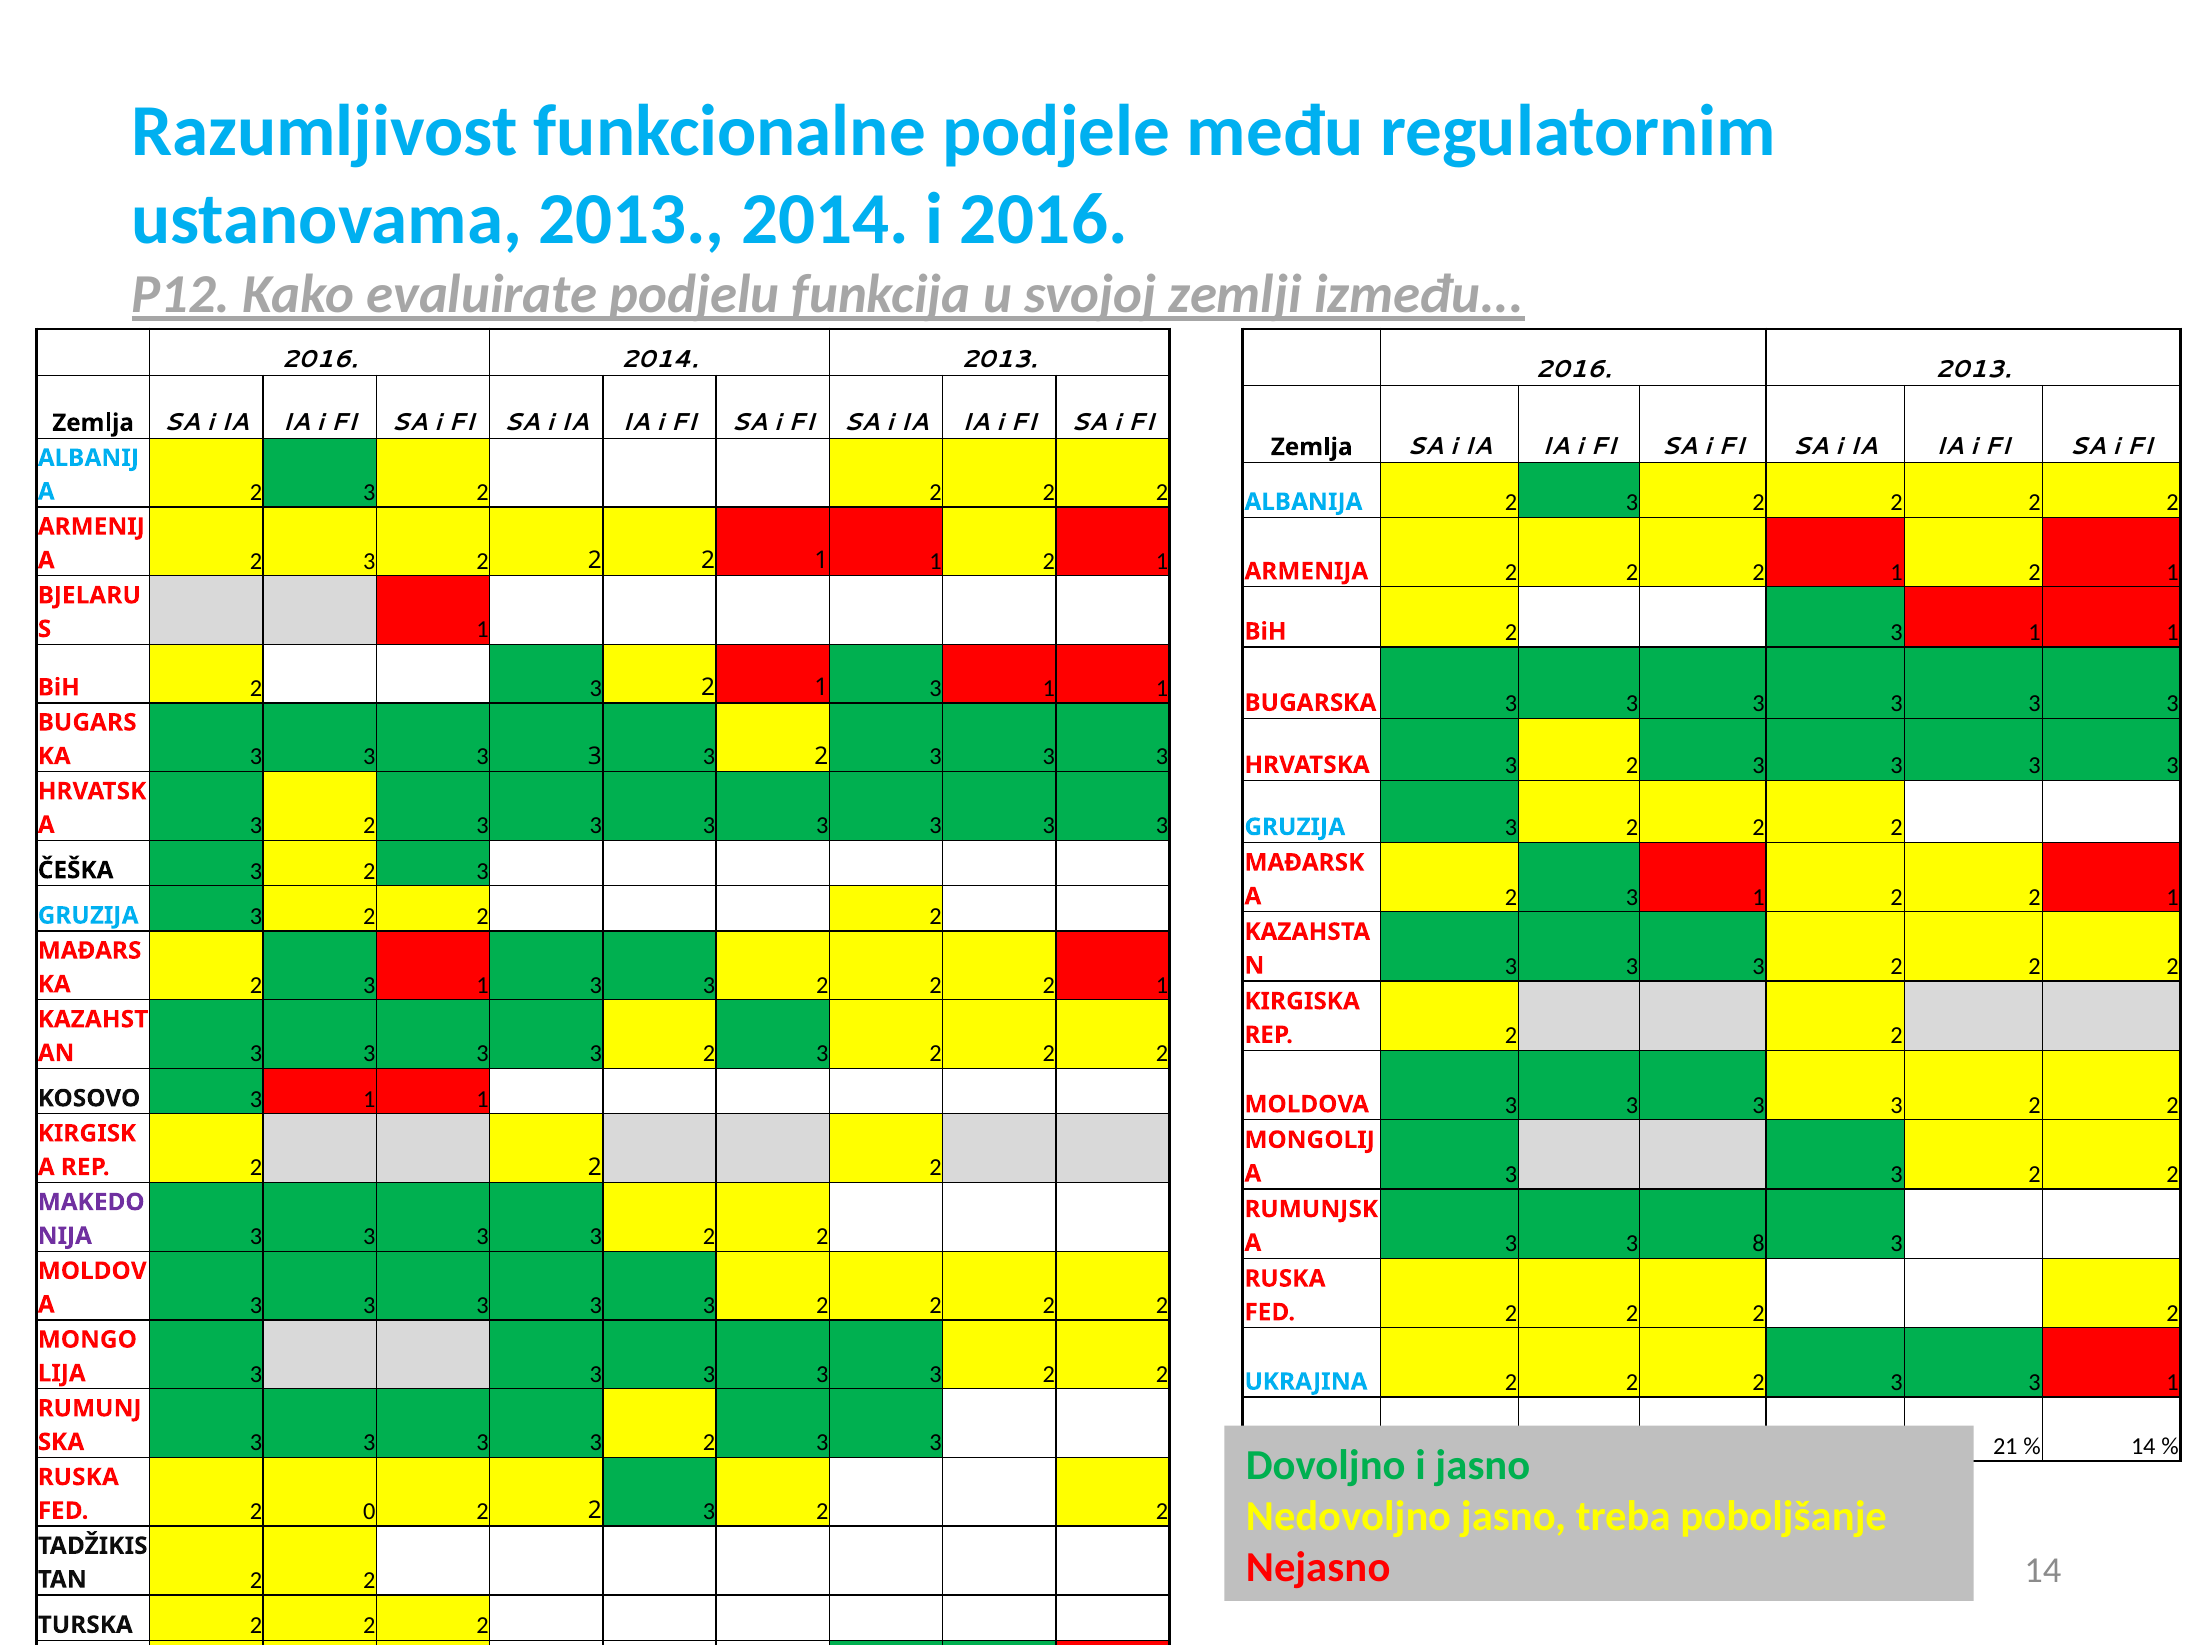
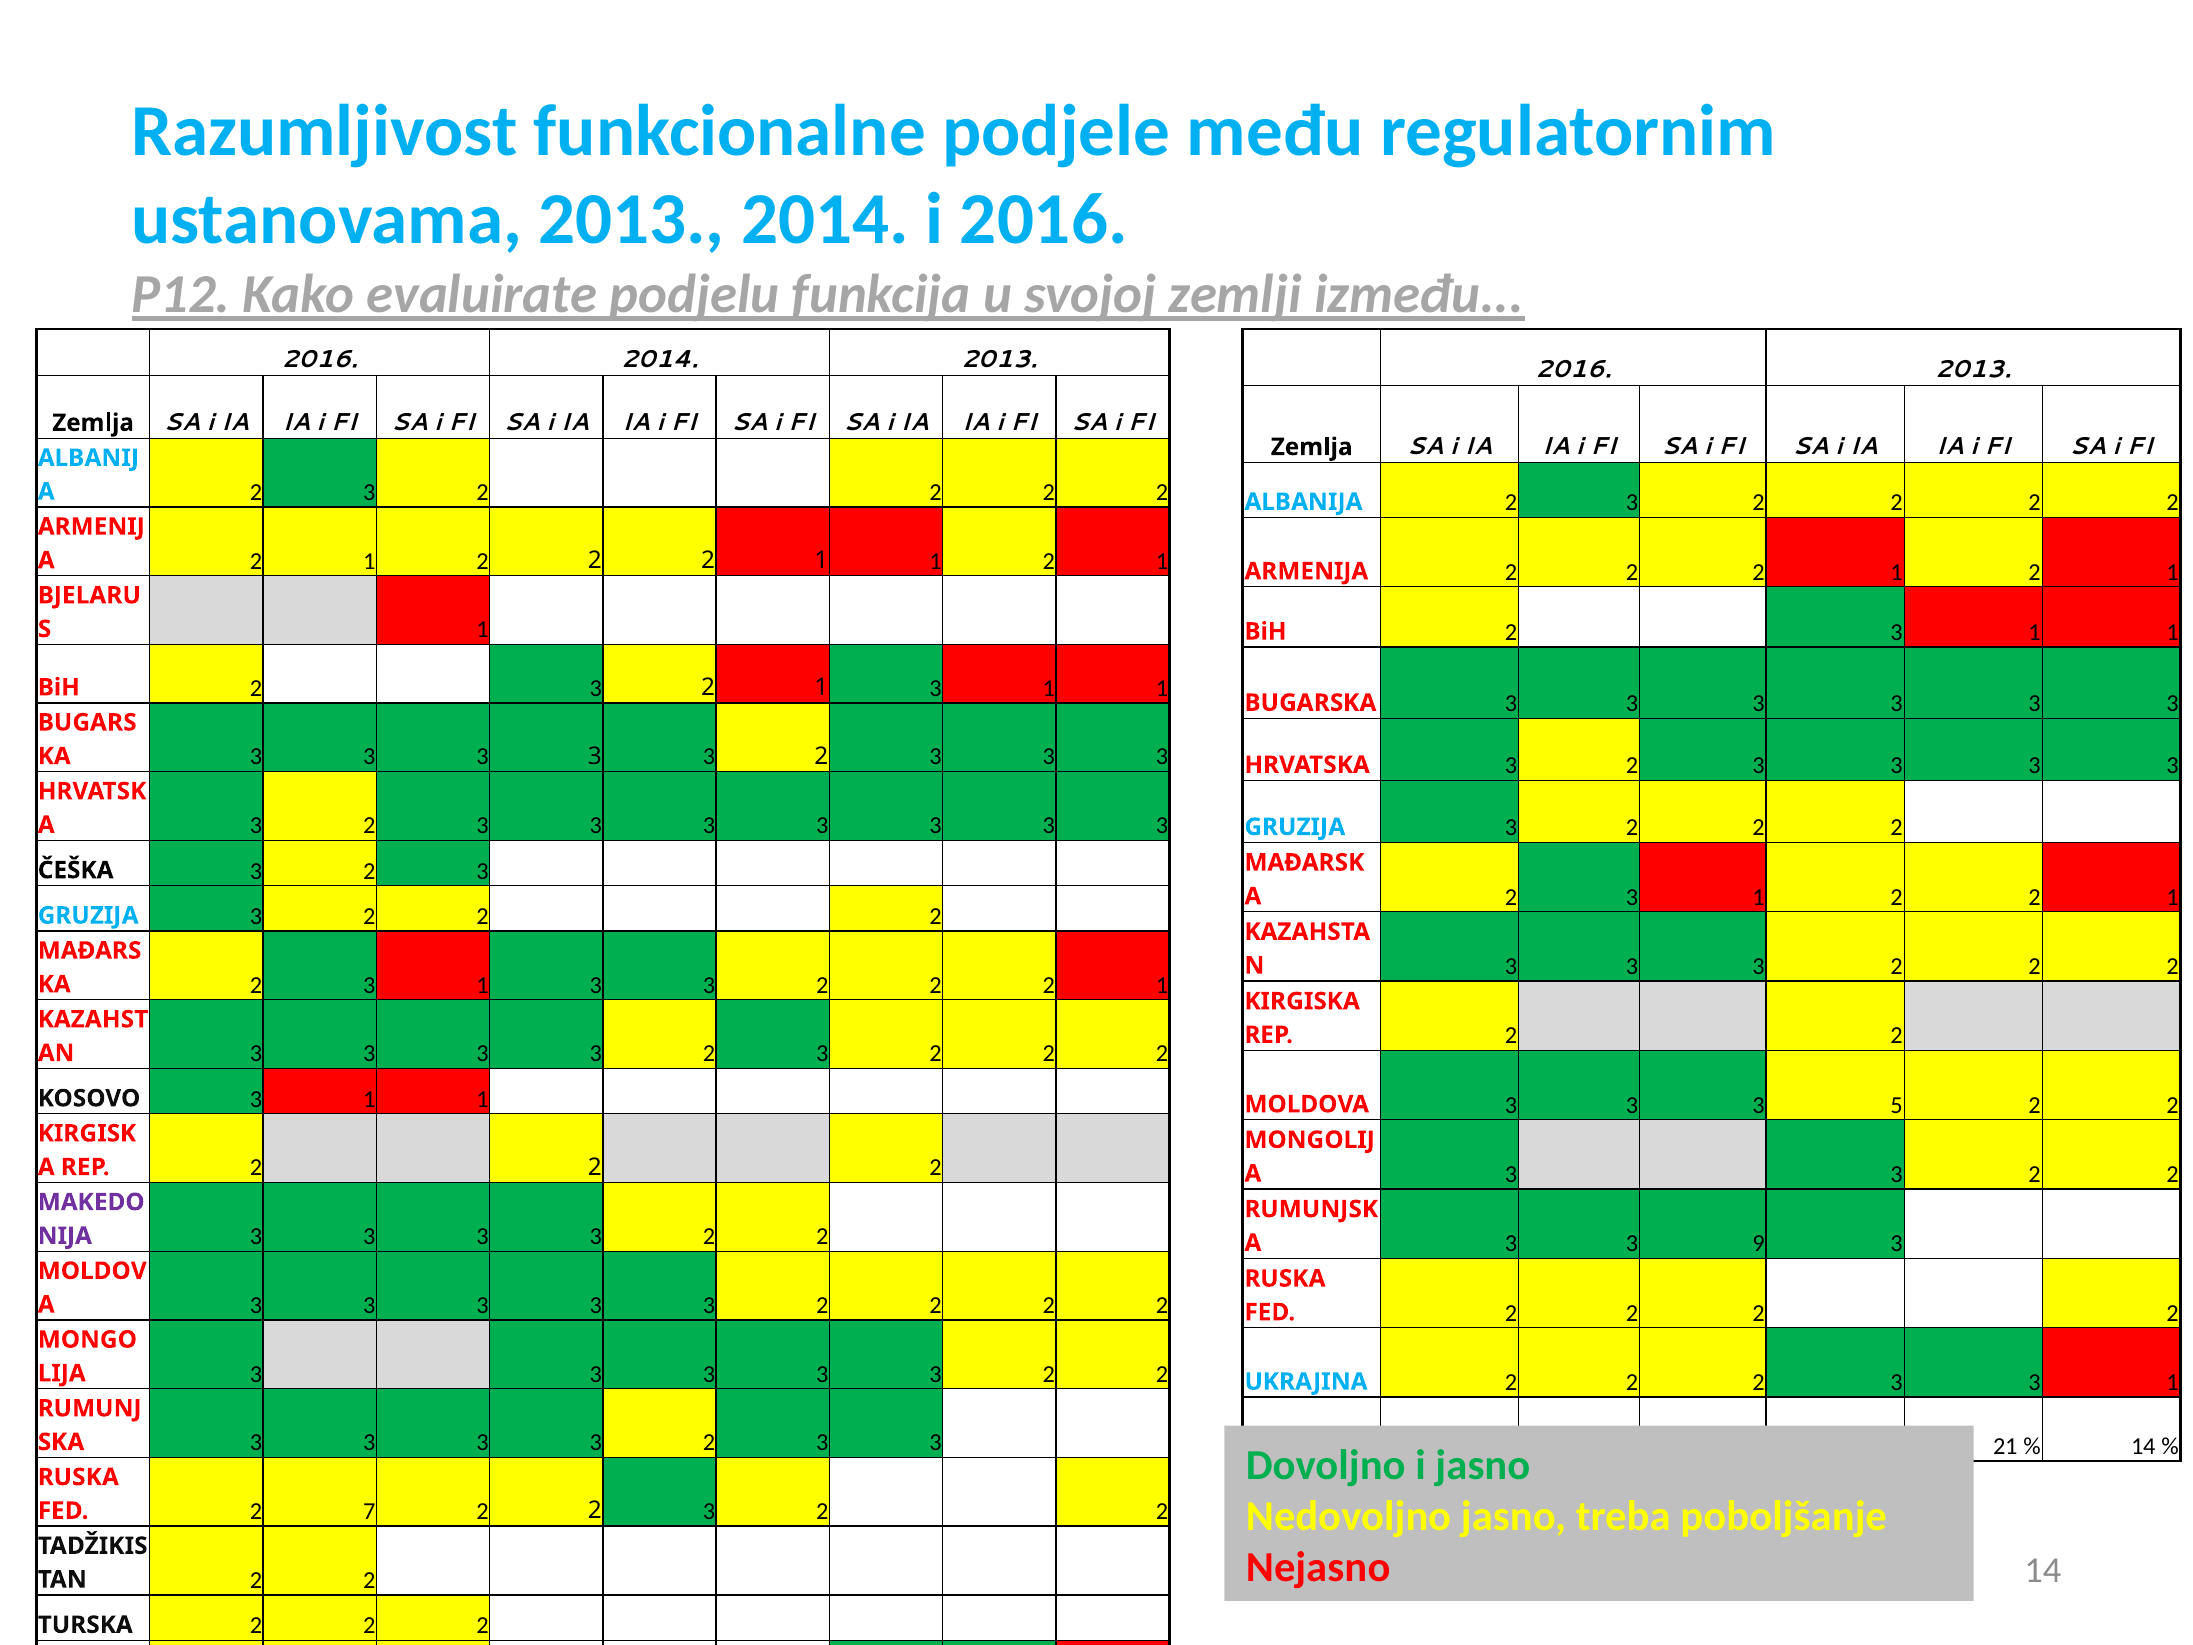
3: 3 -> 1 (369, 561)
3: 3 -> 5 (1897, 1105)
8: 8 -> 9 (1758, 1243)
0: 0 -> 7 (369, 1511)
